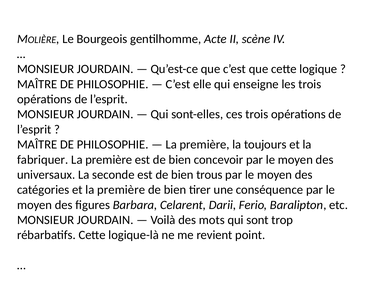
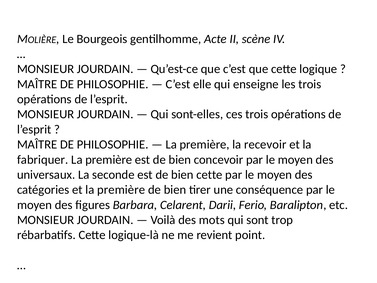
toujours: toujours -> recevoir (265, 144)
bien trous: trous -> cette (209, 175)
